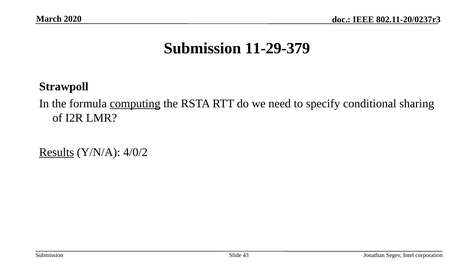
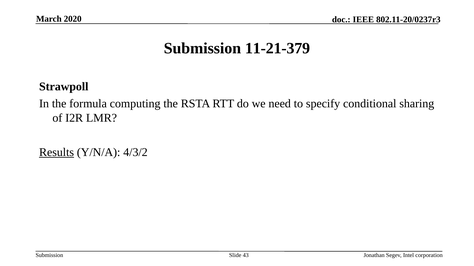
11-29-379: 11-29-379 -> 11-21-379 (278, 48)
computing underline: present -> none (135, 104)
4/0/2: 4/0/2 -> 4/3/2 (135, 153)
